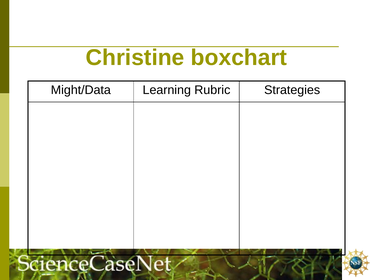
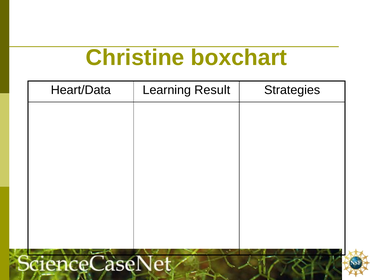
Might/Data: Might/Data -> Heart/Data (81, 90)
Rubric: Rubric -> Result (212, 90)
